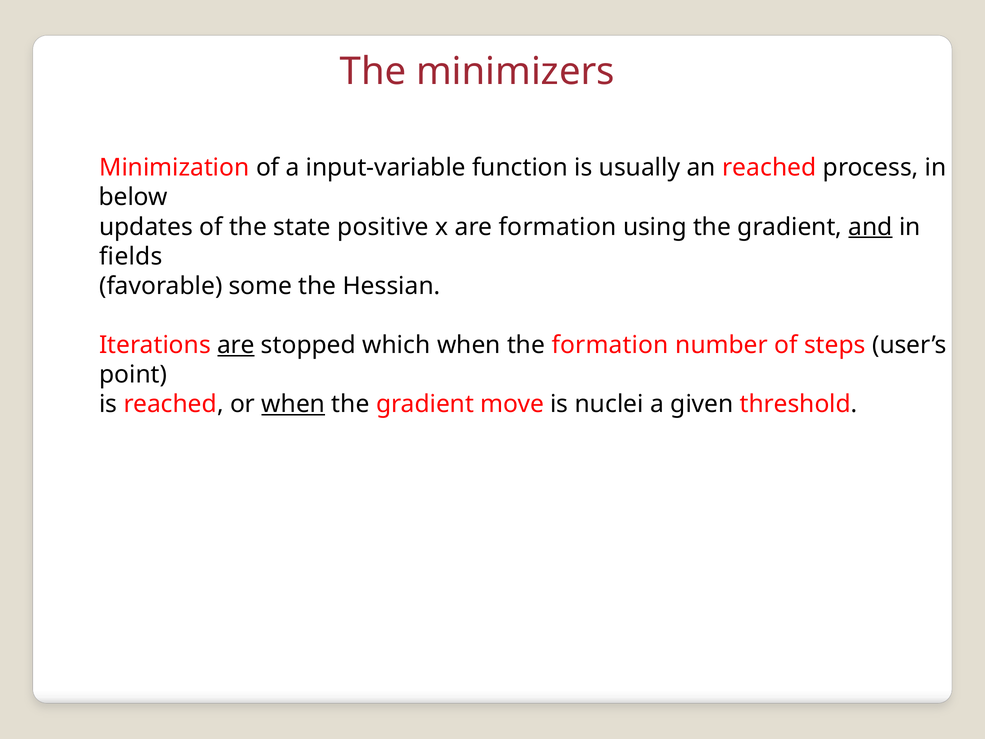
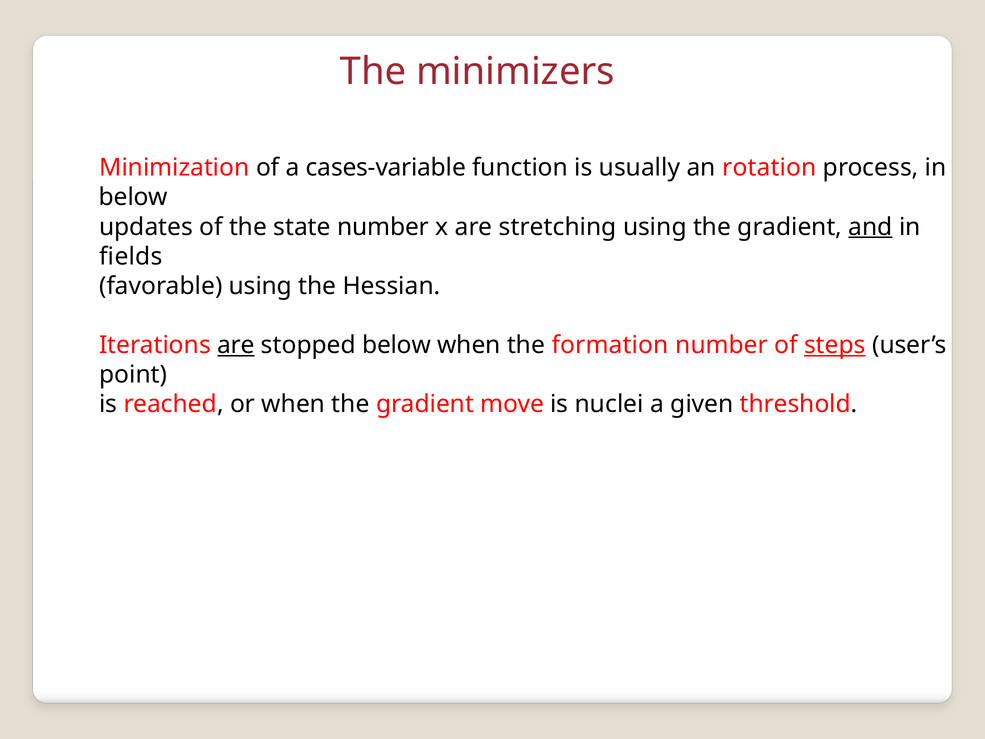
input-variable: input-variable -> cases-variable (386, 168)
an reached: reached -> rotation (769, 168)
state positive: positive -> number (383, 227)
are formation: formation -> stretching (558, 227)
favorable some: some -> using (260, 286)
stopped which: which -> below (397, 345)
steps underline: none -> present (835, 345)
when underline: present -> none (293, 404)
